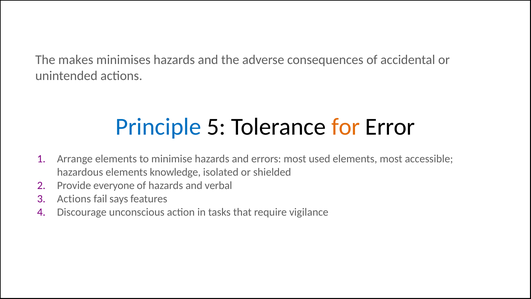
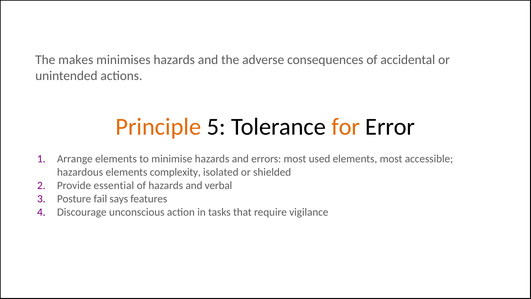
Principle colour: blue -> orange (158, 127)
knowledge: knowledge -> complexity (175, 172)
everyone: everyone -> essential (114, 185)
Actions: Actions -> Posture (74, 199)
